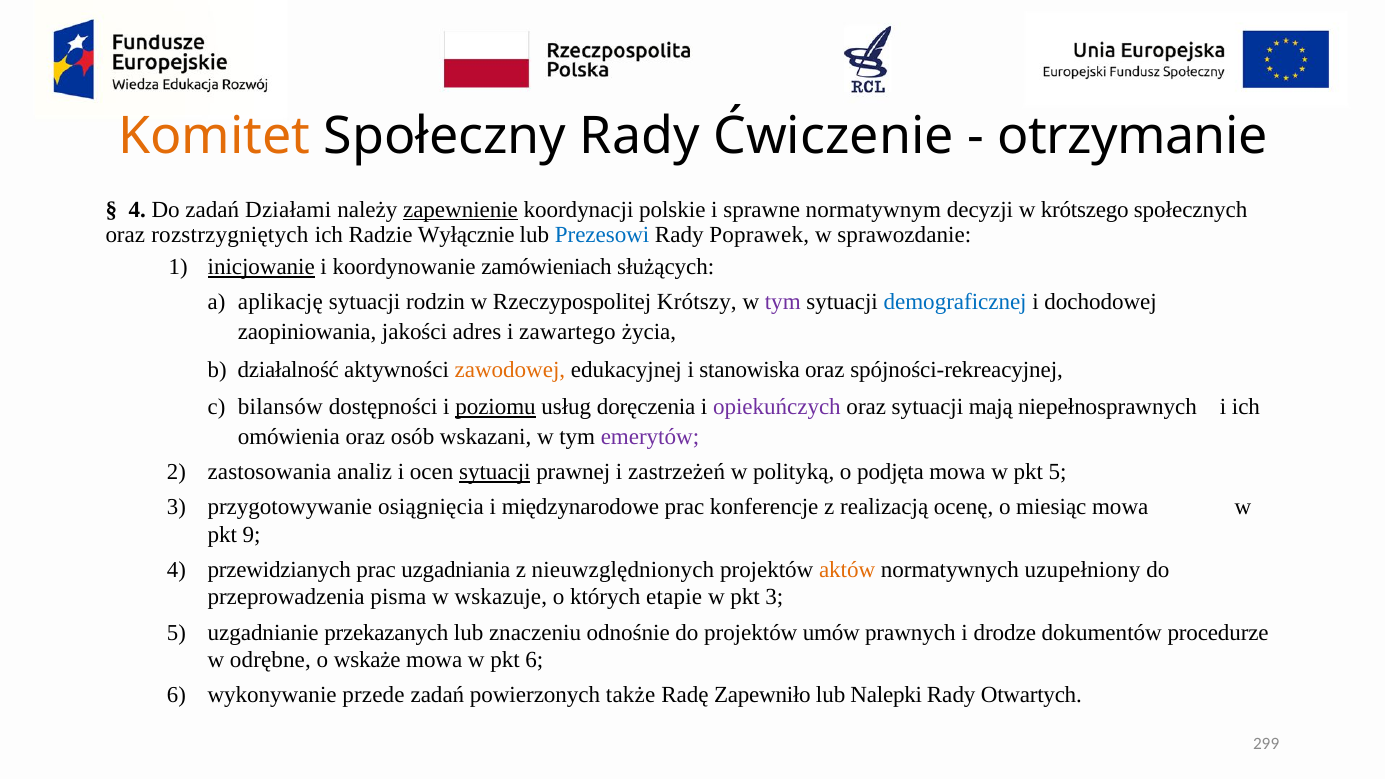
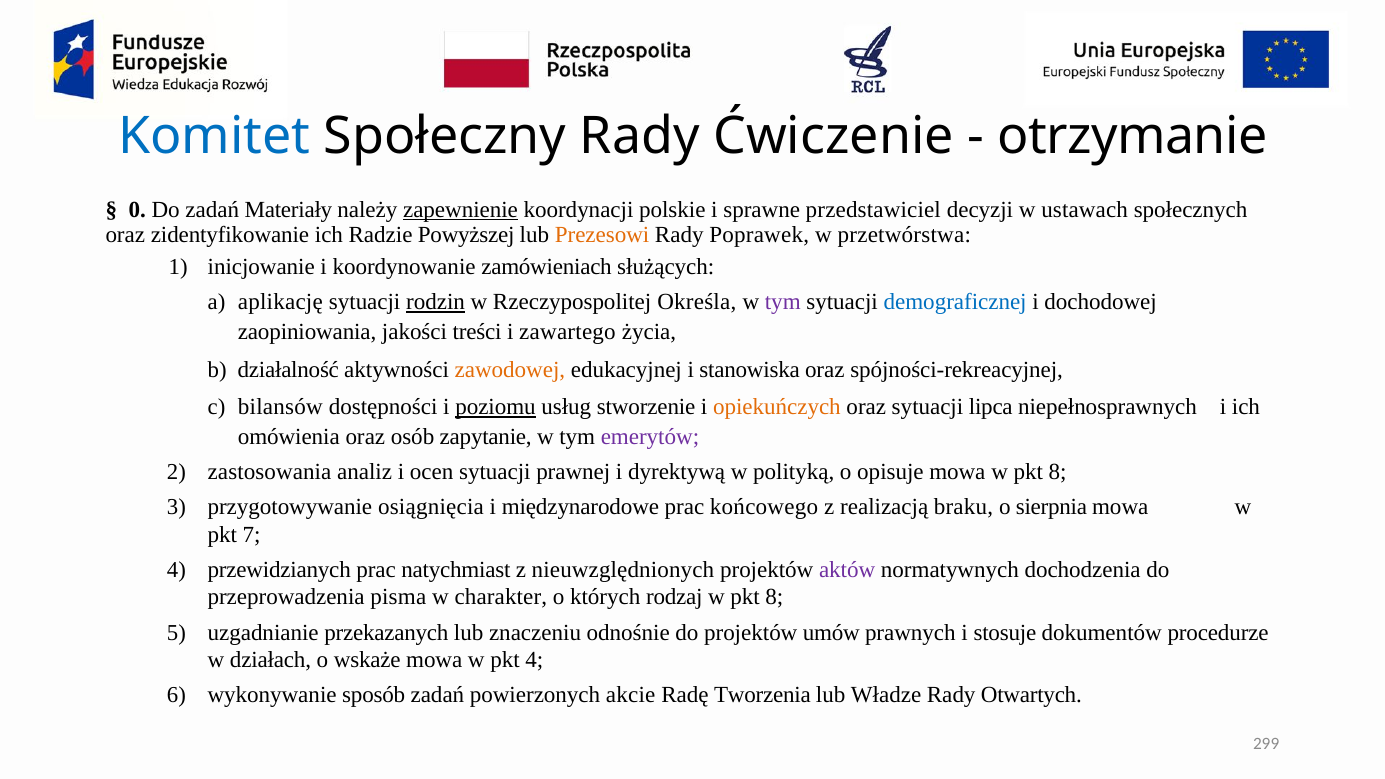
Komitet colour: orange -> blue (214, 136)
4: 4 -> 0 (137, 210)
Działami: Działami -> Materiały (288, 210)
normatywnym: normatywnym -> przedstawiciel (873, 210)
krótszego: krótszego -> ustawach (1085, 210)
rozstrzygniętych: rozstrzygniętych -> zidentyfikowanie (230, 234)
Wyłącznie: Wyłącznie -> Powyższej (466, 234)
Prezesowi colour: blue -> orange (602, 234)
sprawozdanie: sprawozdanie -> przetwórstwa (904, 234)
inicjowanie underline: present -> none (261, 267)
rodzin underline: none -> present (436, 302)
Krótszy: Krótszy -> Określa (697, 302)
adres: adres -> treści (477, 332)
doręczenia: doręczenia -> stworzenie (646, 407)
opiekuńczych colour: purple -> orange (777, 407)
mają: mają -> lipca (991, 407)
wskazani: wskazani -> zapytanie (486, 437)
sytuacji underline: present -> none (495, 472)
zastrzeżeń: zastrzeżeń -> dyrektywą (677, 472)
podjęta: podjęta -> opisuje (890, 472)
mowa w pkt 5: 5 -> 8 (1058, 472)
konferencje: konferencje -> końcowego (764, 507)
ocenę: ocenę -> braku (963, 507)
miesiąc: miesiąc -> sierpnia (1051, 507)
9: 9 -> 7 (252, 535)
uzgadniania: uzgadniania -> natychmiast (456, 570)
aktów colour: orange -> purple (847, 570)
uzupełniony: uzupełniony -> dochodzenia (1083, 570)
wskazuje: wskazuje -> charakter (501, 597)
etapie: etapie -> rodzaj (674, 597)
3: 3 -> 8 (774, 597)
drodze: drodze -> stosuje (1005, 633)
odrębne: odrębne -> działach (271, 660)
pkt 6: 6 -> 4 (534, 660)
przede: przede -> sposób (374, 695)
także: także -> akcie (631, 695)
Zapewniło: Zapewniło -> Tworzenia (762, 695)
Nalepki: Nalepki -> Władze (886, 695)
